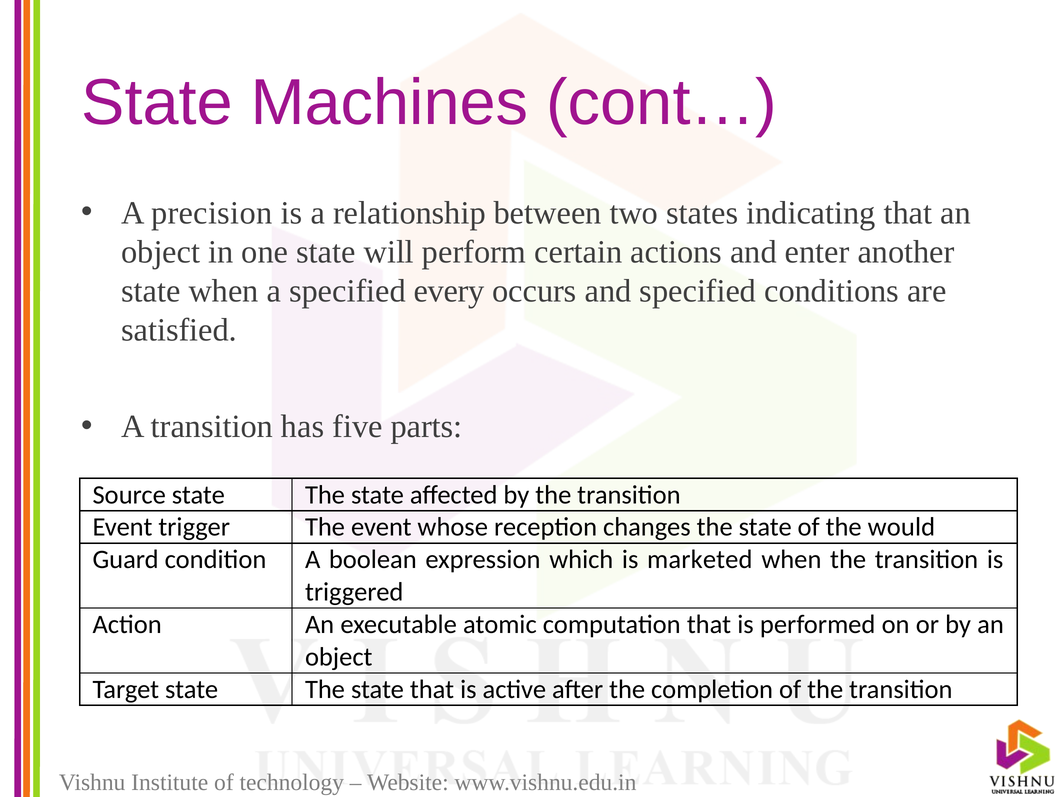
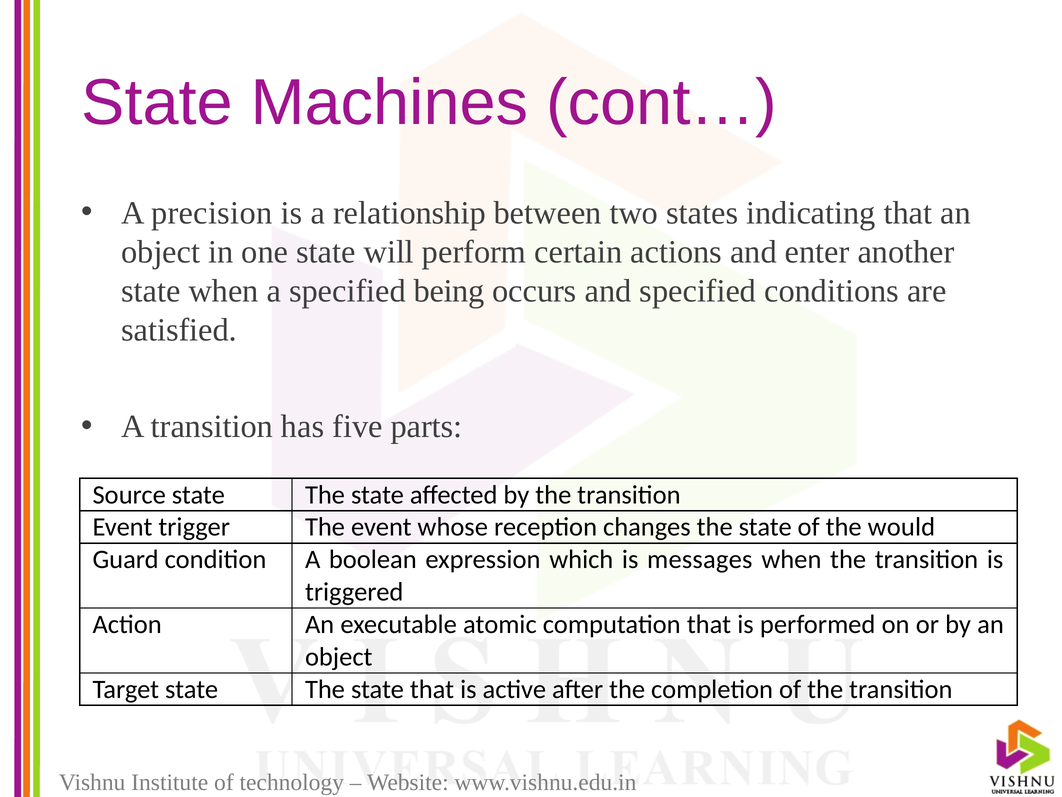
every: every -> being (449, 291)
marketed: marketed -> messages (700, 559)
